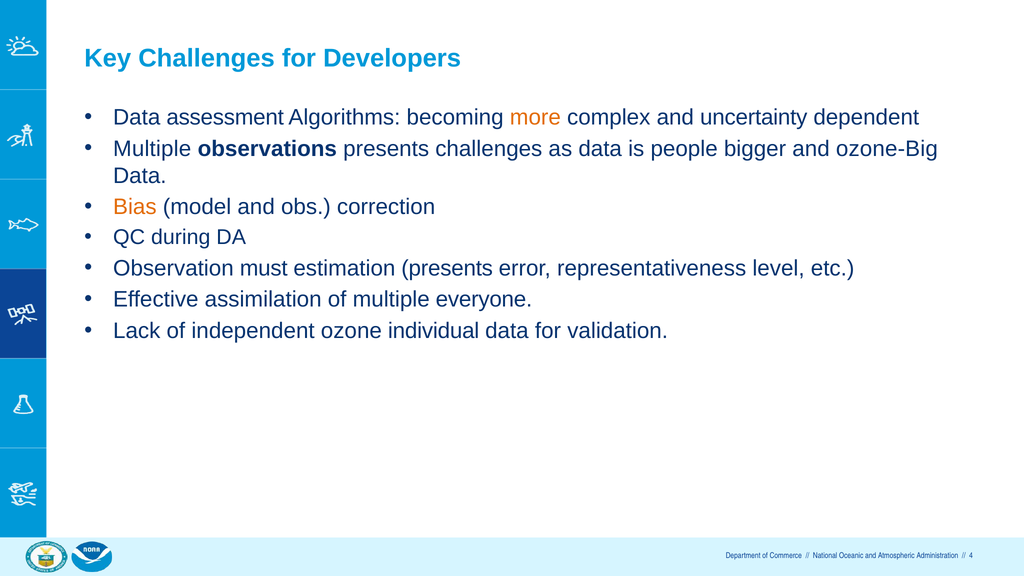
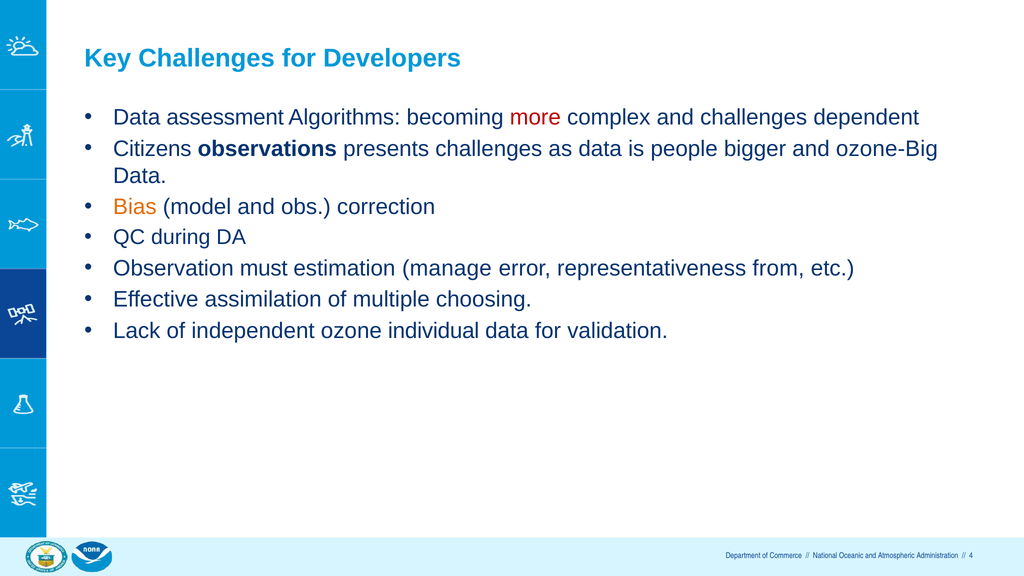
more colour: orange -> red (535, 117)
and uncertainty: uncertainty -> challenges (754, 117)
Multiple: Multiple -> Citizens (152, 149)
estimation presents: presents -> manage (447, 268)
level: level -> from (778, 268)
everyone: everyone -> choosing (484, 300)
